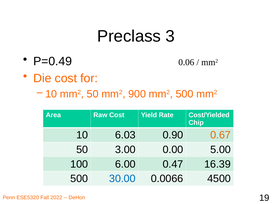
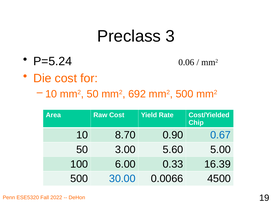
P=0.49: P=0.49 -> P=5.24 (53, 61)
900: 900 -> 692 (137, 94)
6.03: 6.03 -> 8.70 (125, 135)
0.67 colour: orange -> blue (220, 135)
0.00: 0.00 -> 5.60 (173, 150)
0.47: 0.47 -> 0.33 (173, 164)
